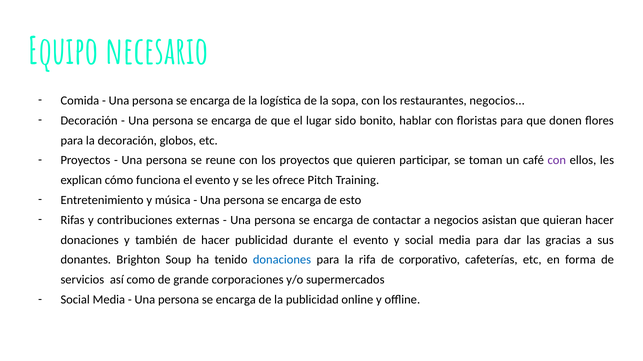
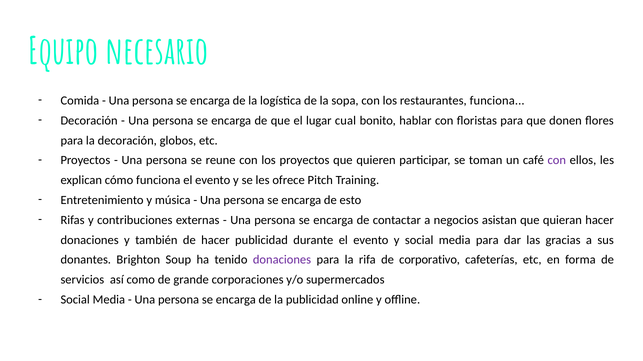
restaurantes negocios: negocios -> funciona (497, 101)
sido: sido -> cual (345, 121)
donaciones colour: blue -> purple (282, 260)
